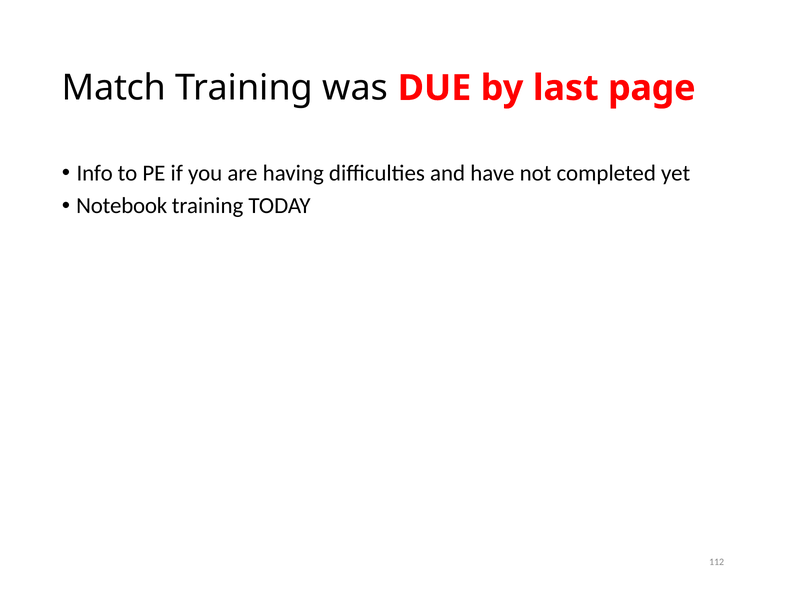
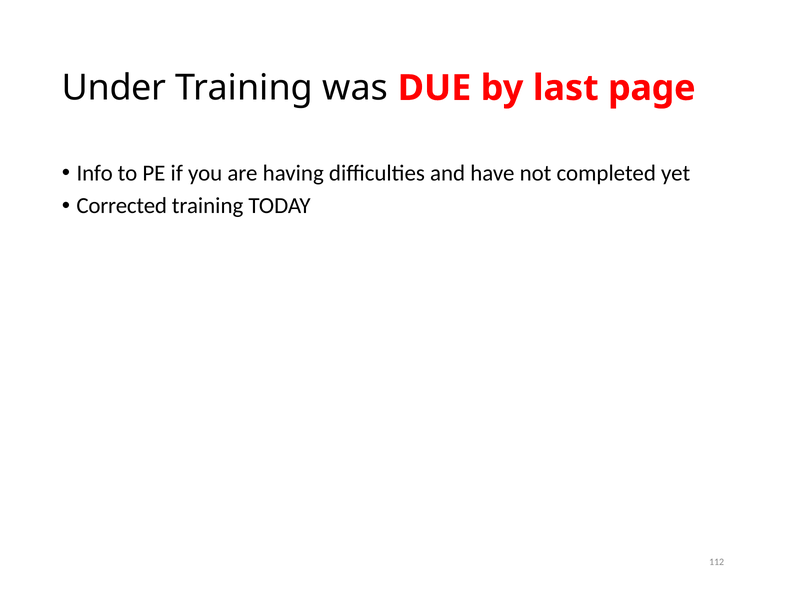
Match: Match -> Under (114, 88)
Notebook: Notebook -> Corrected (122, 206)
